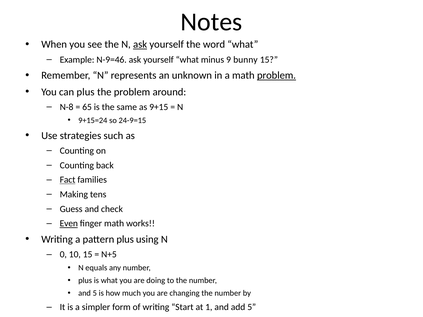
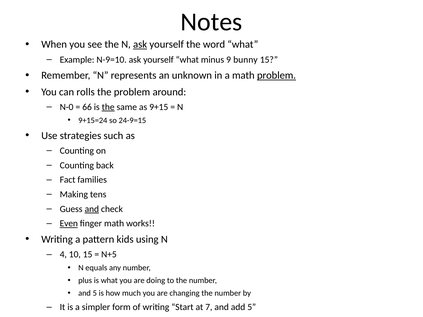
N-9=46: N-9=46 -> N-9=10 (112, 60)
can plus: plus -> rolls (86, 92)
N-8: N-8 -> N-0 (67, 107)
65: 65 -> 66 (87, 107)
the underline: none -> present (108, 107)
Fact underline: present -> none (68, 180)
and underline: none -> present (92, 209)
pattern plus: plus -> kids (125, 240)
0: 0 -> 4 (63, 255)
1: 1 -> 7 (209, 307)
